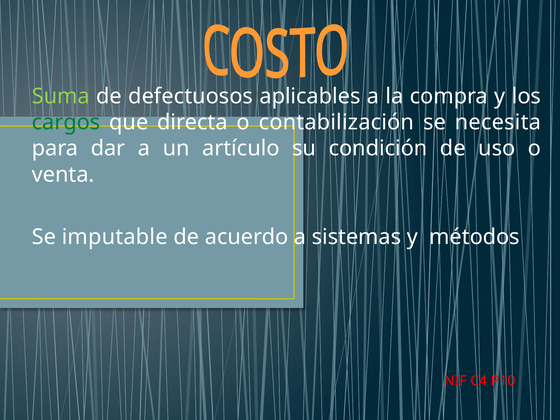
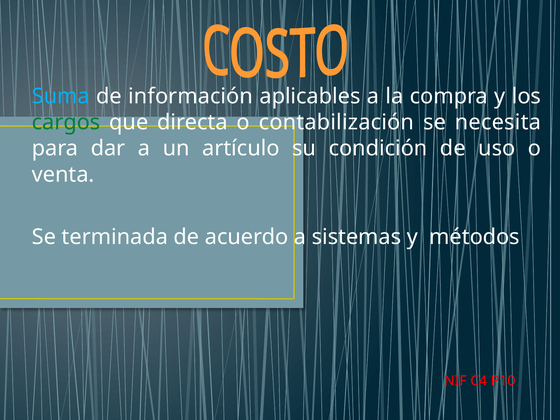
Suma colour: light green -> light blue (61, 96)
defectuosos: defectuosos -> información (191, 96)
imputable: imputable -> terminada (115, 237)
